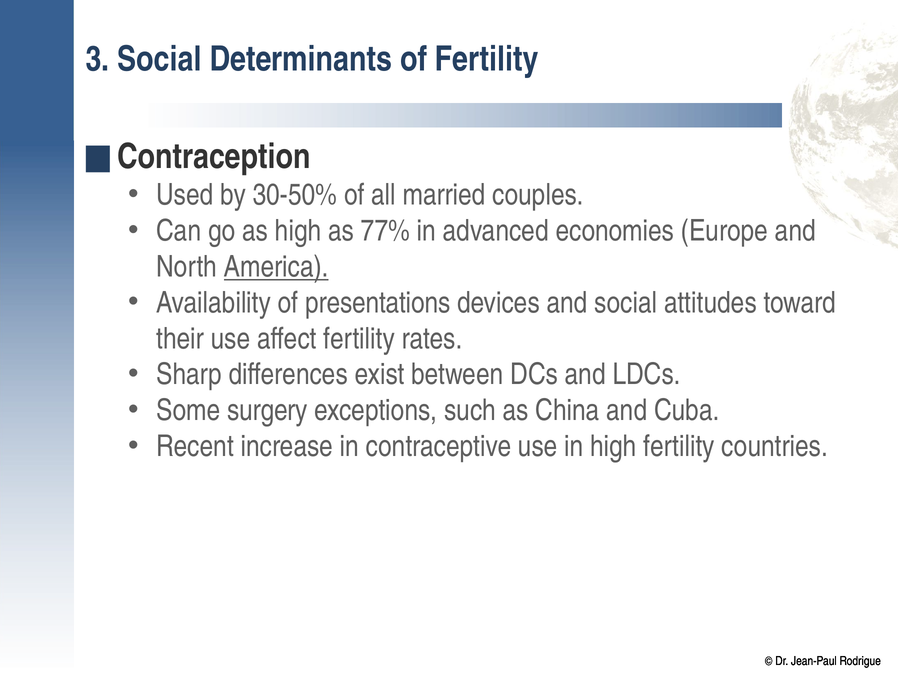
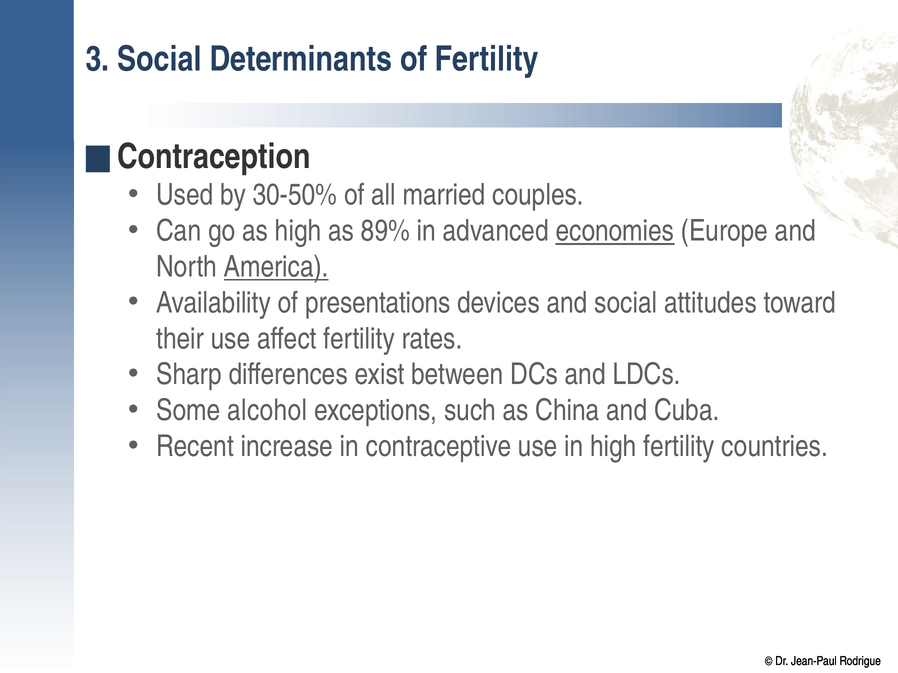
77%: 77% -> 89% (385, 231)
economies underline: none -> present (615, 231)
surgery: surgery -> alcohol (267, 411)
